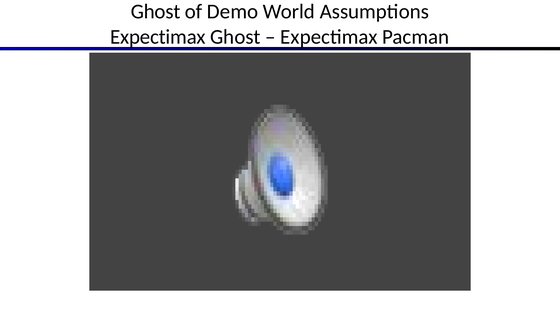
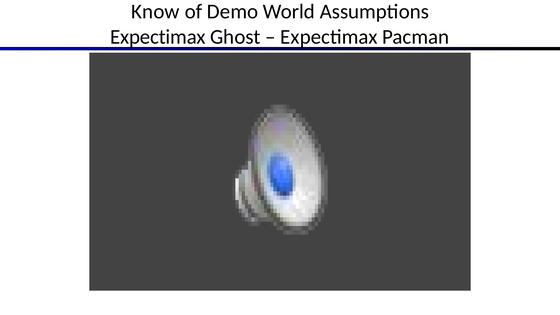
Ghost: Ghost -> Know (155, 12)
